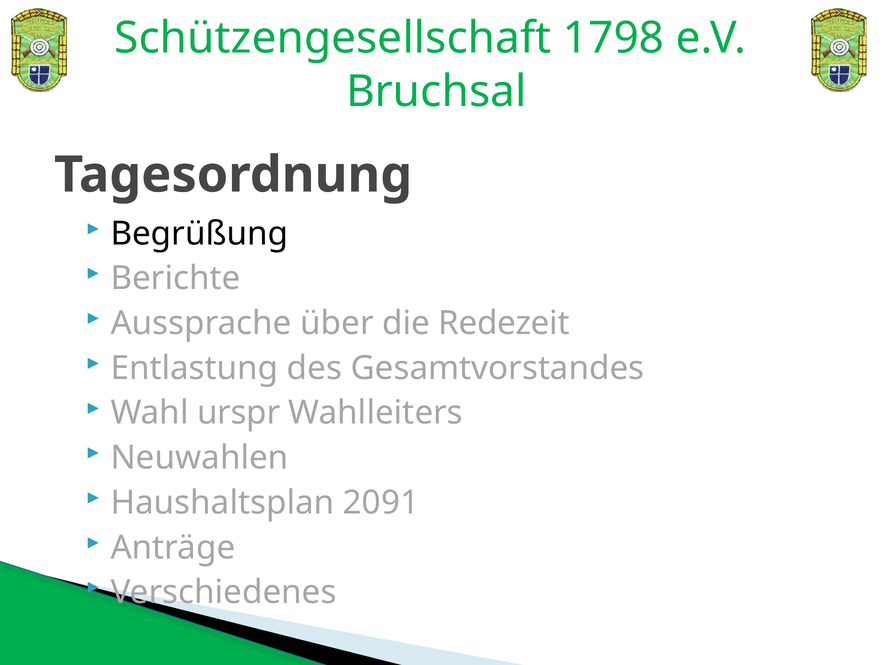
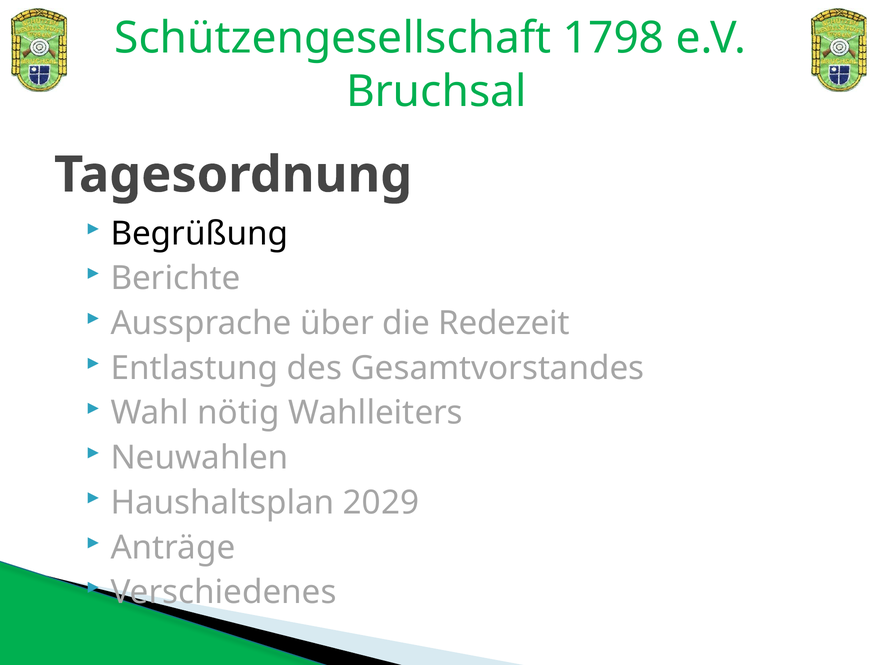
urspr: urspr -> nötig (238, 413)
2091: 2091 -> 2029 (381, 503)
